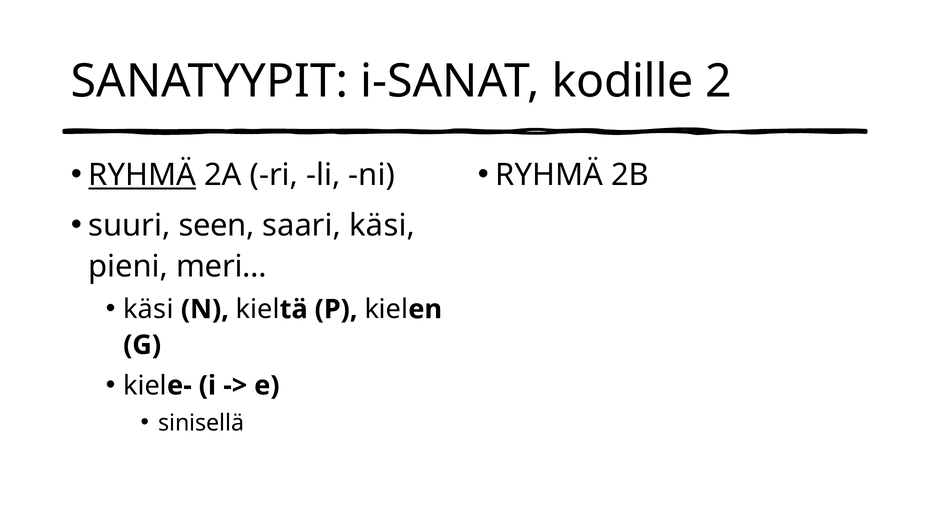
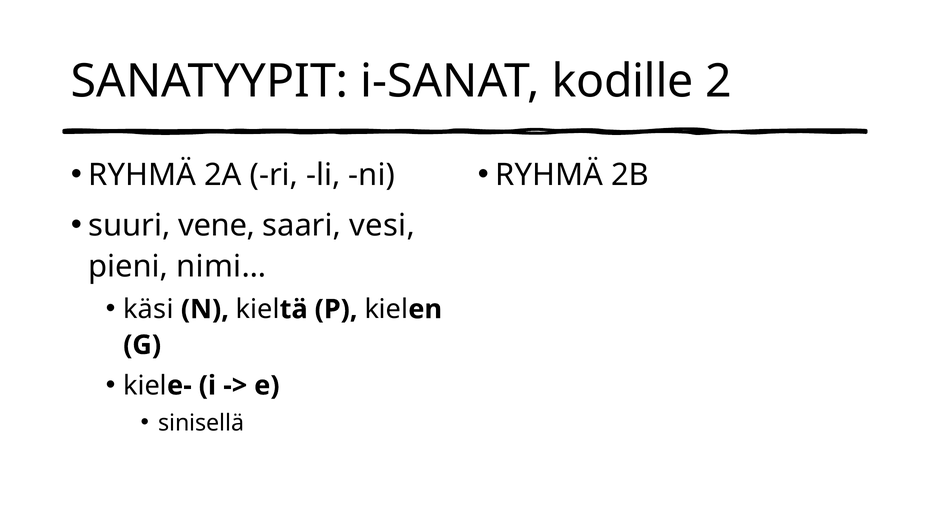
RYHMÄ underline: present -> none (142, 175)
seen: seen -> vene (217, 226)
saari käsi: käsi -> vesi (382, 226)
meri…: meri… -> nimi… (221, 267)
